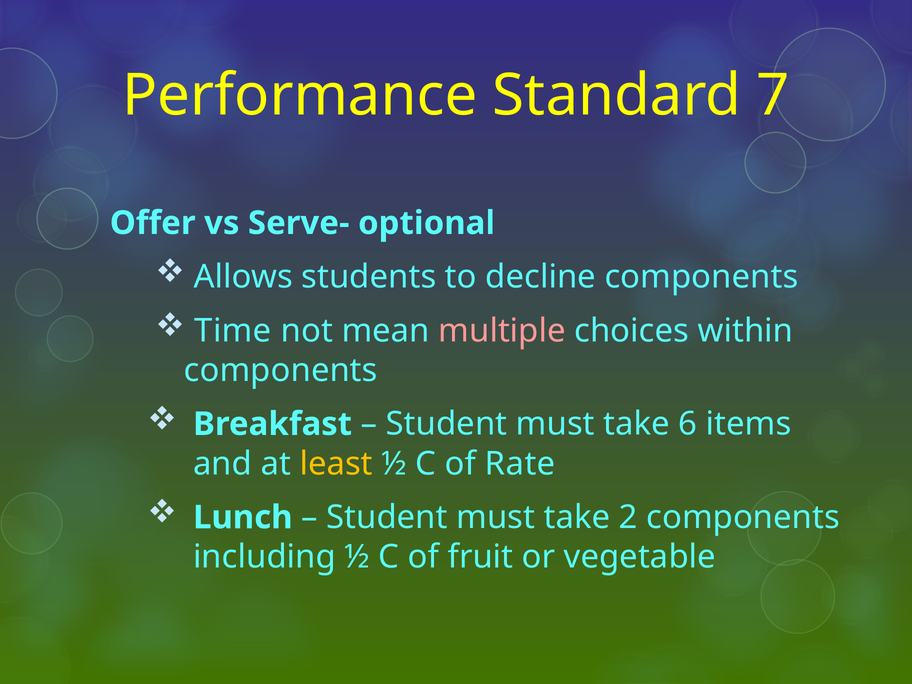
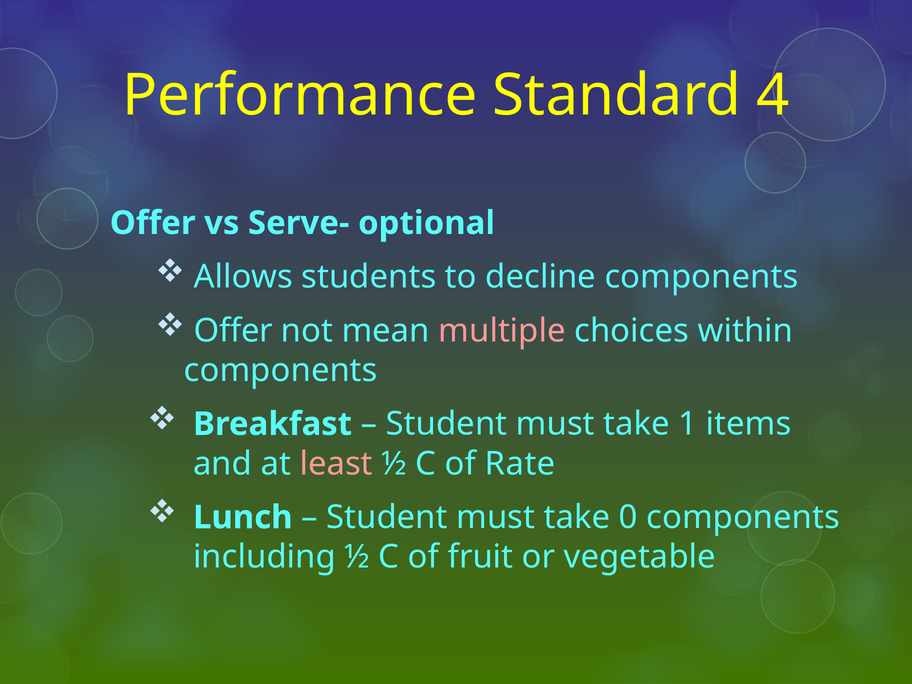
7: 7 -> 4 (773, 96)
Time: Time -> Offer (233, 331)
6: 6 -> 1 (688, 424)
least colour: yellow -> pink (336, 464)
2: 2 -> 0 (628, 517)
